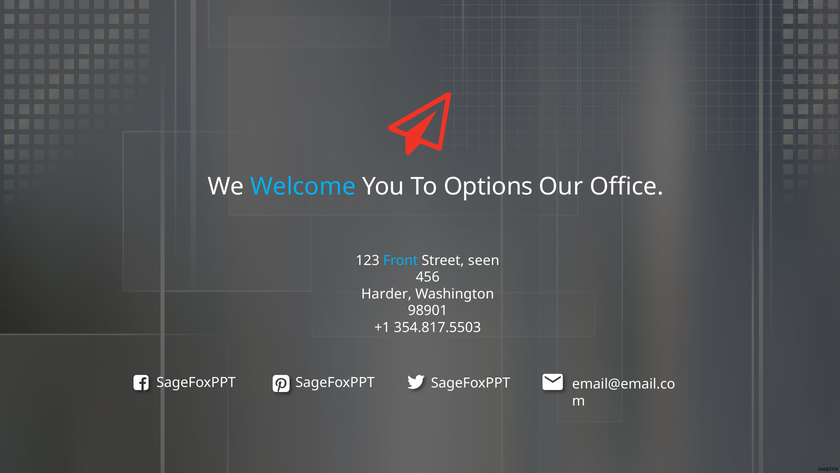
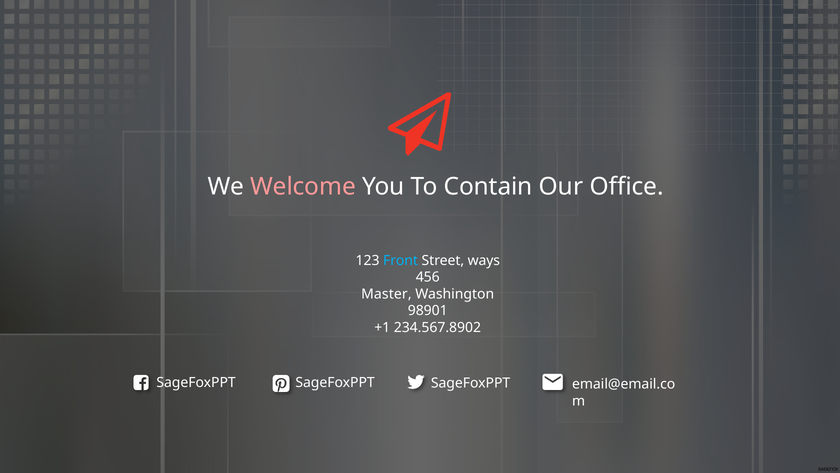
Welcome colour: light blue -> pink (303, 187)
Options: Options -> Contain (488, 187)
seen: seen -> ways (484, 260)
Harder: Harder -> Master (386, 294)
354.817.5503: 354.817.5503 -> 234.567.8902 (437, 327)
